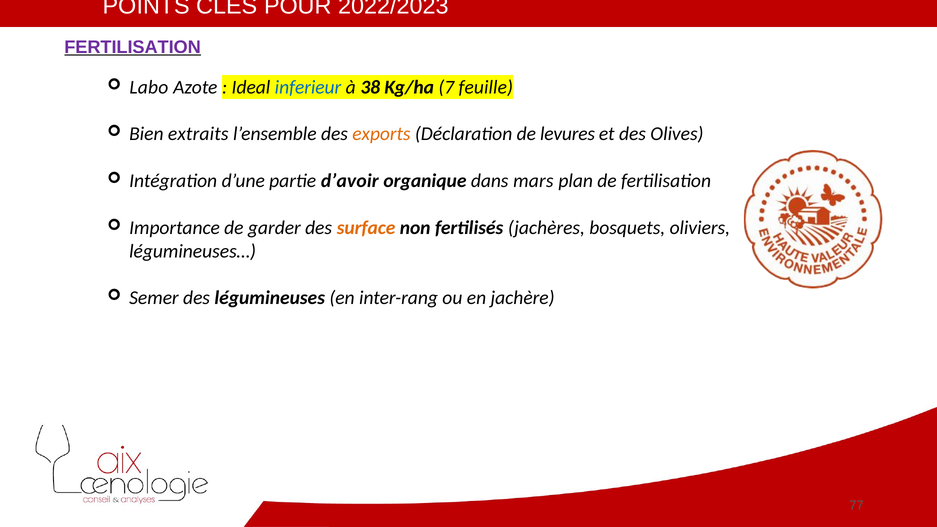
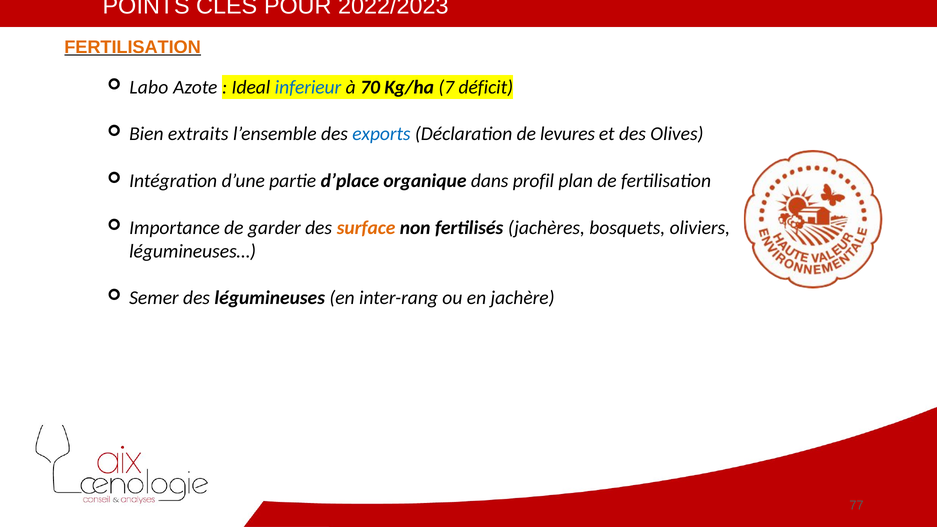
FERTILISATION colour: purple -> orange (133, 47)
38: 38 -> 70 (370, 87)
feuille: feuille -> déficit (486, 87)
exports colour: orange -> blue (381, 134)
d’avoir: d’avoir -> d’place (350, 181)
mars: mars -> profil (533, 181)
